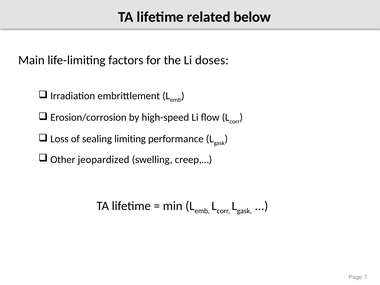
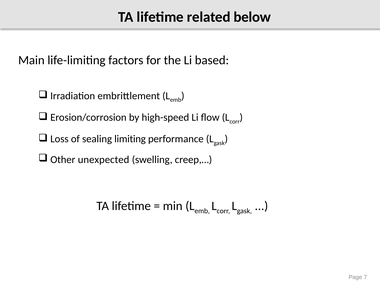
doses: doses -> based (212, 60)
jeopardized: jeopardized -> unexpected (104, 160)
